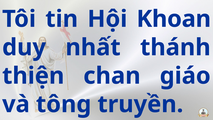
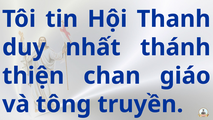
Khoan: Khoan -> Thanh (174, 19)
